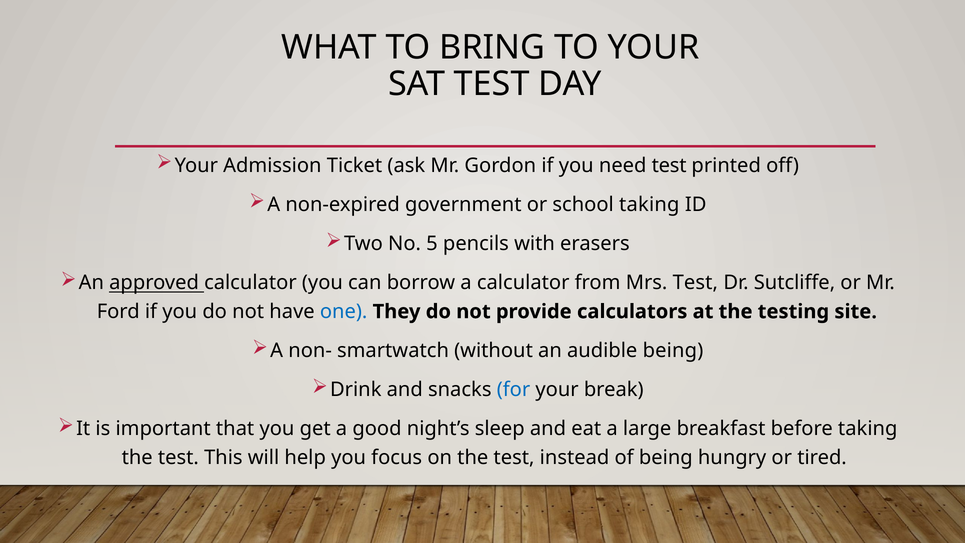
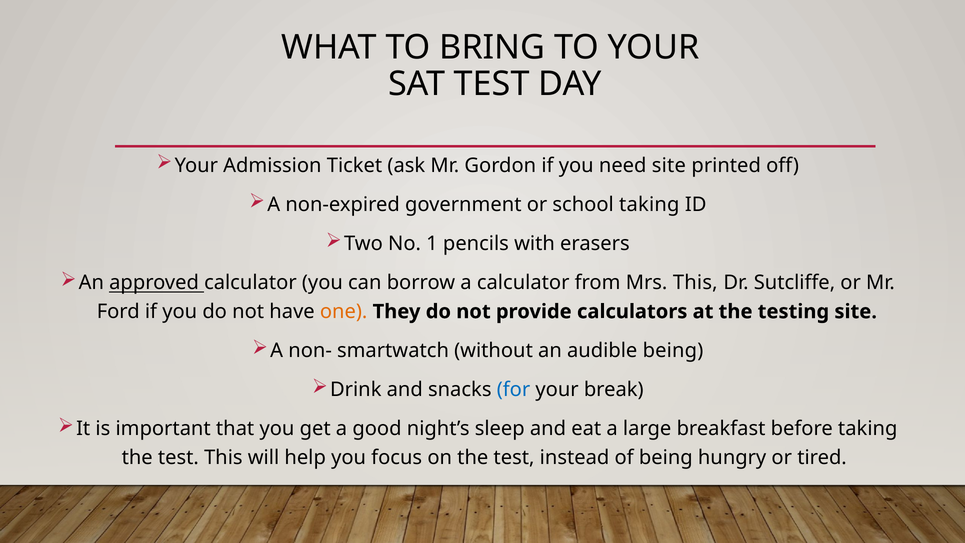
need test: test -> site (669, 166)
5: 5 -> 1 (432, 244)
Mrs Test: Test -> This (695, 283)
one colour: blue -> orange (344, 311)
